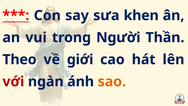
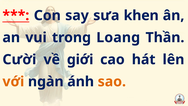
Người: Người -> Loang (118, 37)
Theo: Theo -> Cười (19, 59)
với colour: red -> orange (13, 81)
